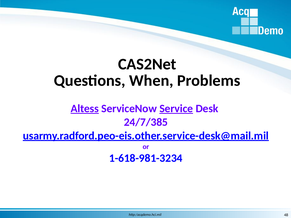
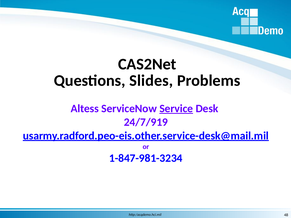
When: When -> Slides (151, 81)
Altess underline: present -> none (85, 109)
24/7/385: 24/7/385 -> 24/7/919 (146, 122)
1-618-981-3234: 1-618-981-3234 -> 1-847-981-3234 (146, 158)
